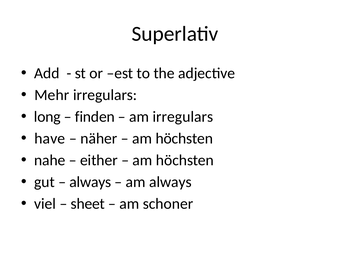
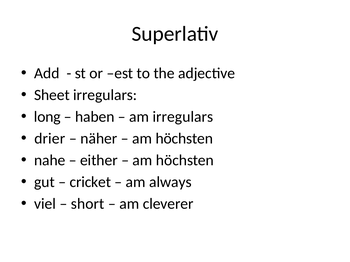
Mehr: Mehr -> Sheet (52, 95)
finden: finden -> haben (95, 117)
have: have -> drier (50, 139)
always: always -> cricket (90, 182)
sheet: sheet -> short (88, 204)
schoner: schoner -> cleverer (168, 204)
